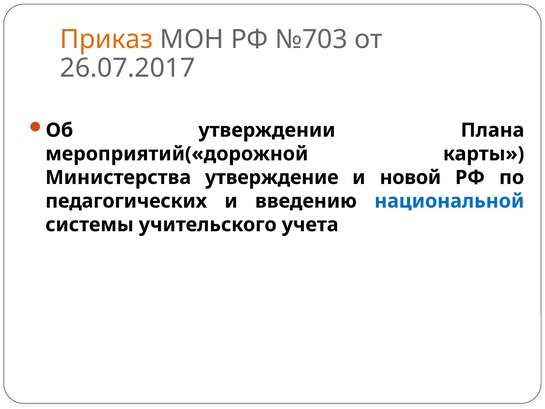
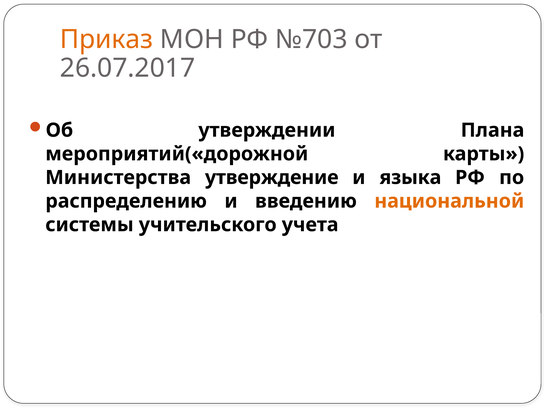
новой: новой -> языка (410, 177)
педагогических: педагогических -> распределению (126, 201)
национальной colour: blue -> orange (449, 201)
